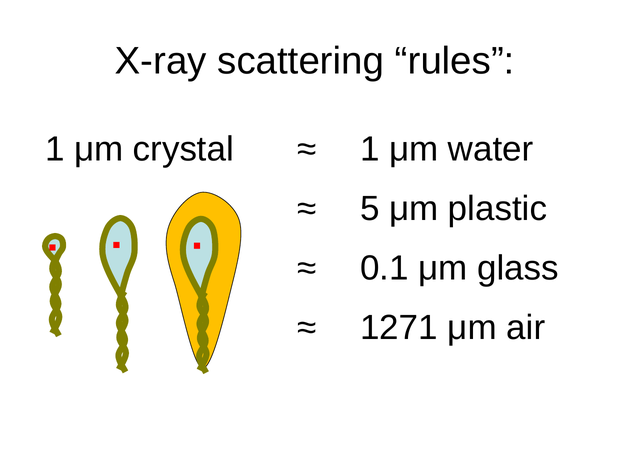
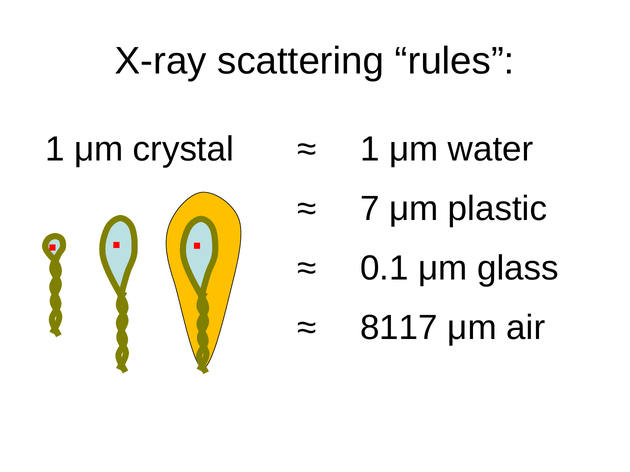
5: 5 -> 7 (370, 209)
1271: 1271 -> 8117 (399, 328)
